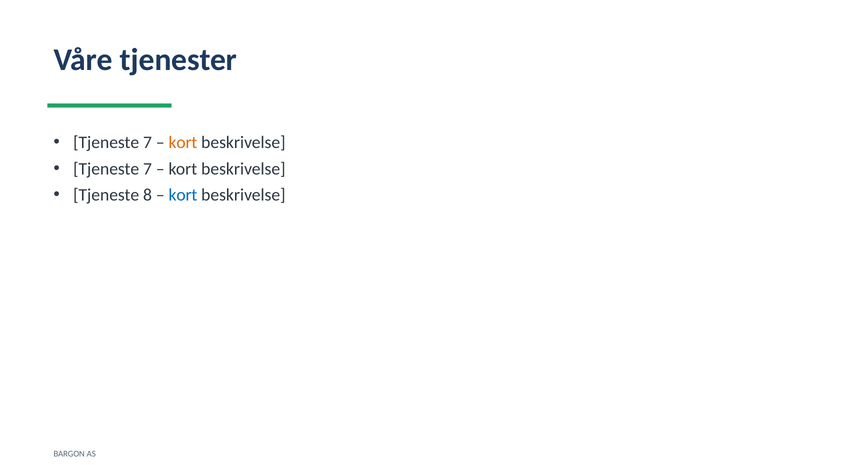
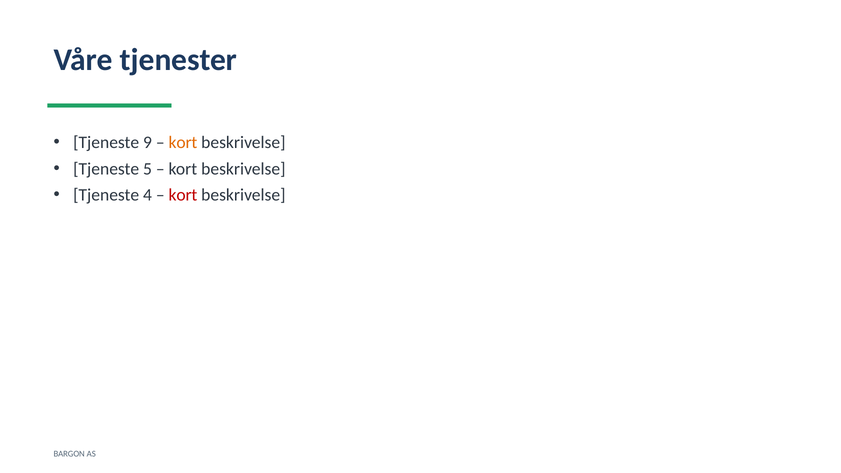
7: 7 -> 9 (147, 142)
7: 7 -> 5 (147, 169)
8: 8 -> 4 (147, 195)
kort colour: blue -> red (183, 195)
